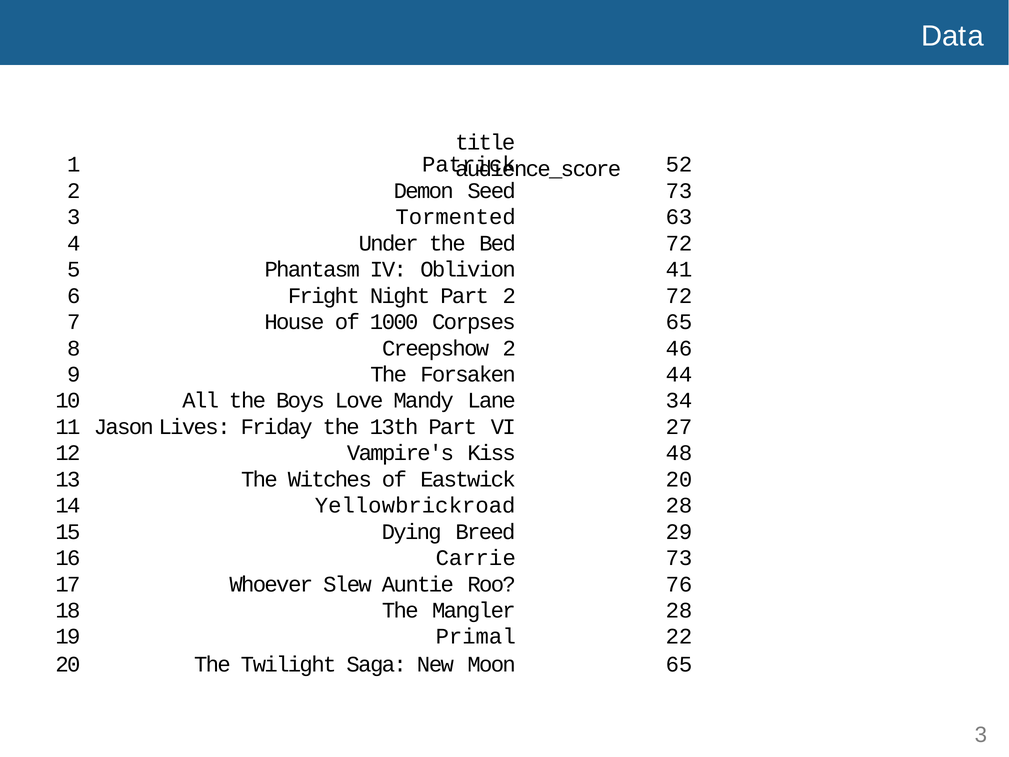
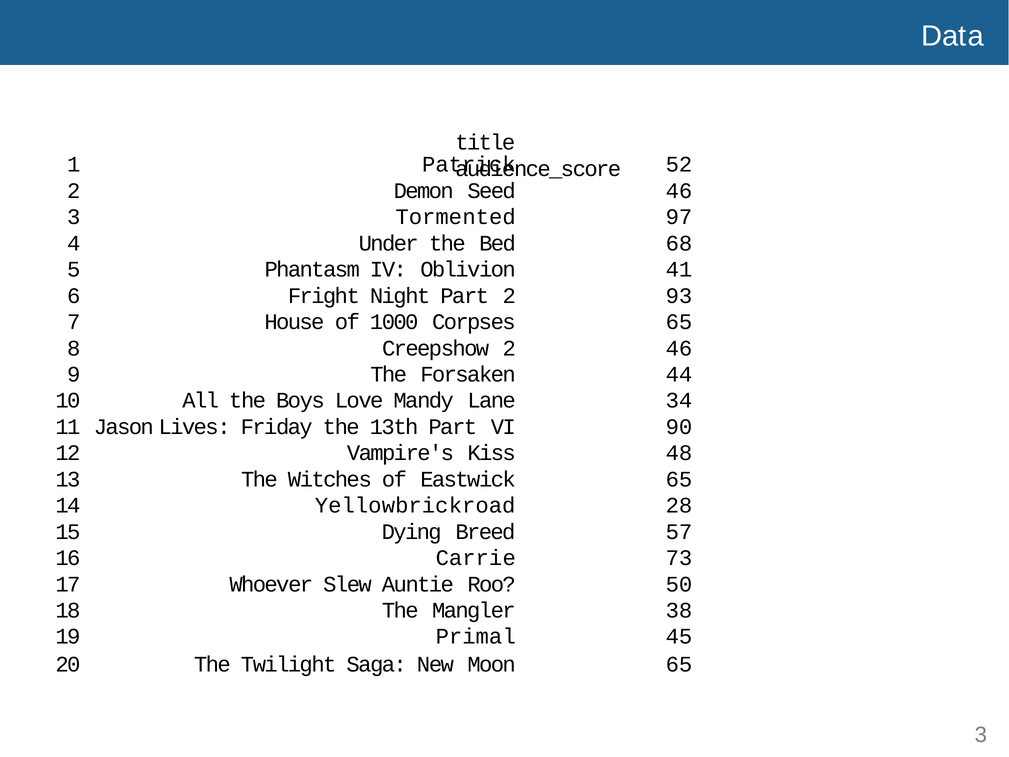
Seed 73: 73 -> 46 (679, 191)
63: 63 -> 97 (679, 217)
Bed 72: 72 -> 68 (679, 243)
2 72: 72 -> 93 (679, 296)
27: 27 -> 90 (679, 427)
Eastwick 20: 20 -> 65 (679, 480)
29: 29 -> 57 (679, 532)
76: 76 -> 50 (679, 585)
Mangler 28: 28 -> 38 (679, 611)
22: 22 -> 45 (679, 637)
